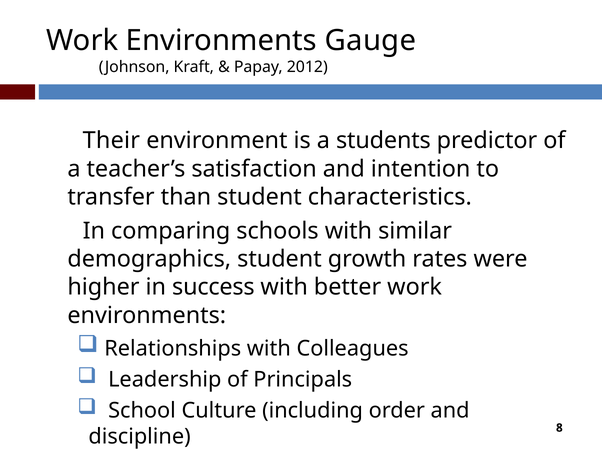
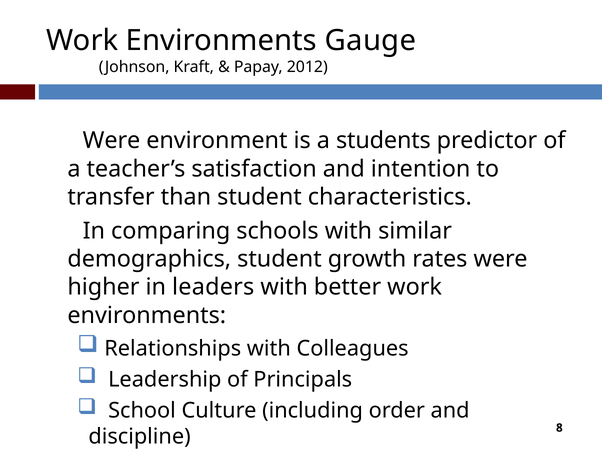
Their: Their -> Were (112, 141)
success: success -> leaders (213, 287)
